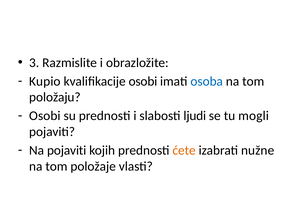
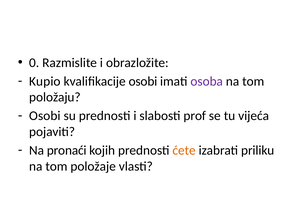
3: 3 -> 0 (34, 63)
osoba colour: blue -> purple (207, 81)
ljudi: ljudi -> prof (195, 116)
mogli: mogli -> vijeća (254, 116)
Na pojaviti: pojaviti -> pronaći (67, 150)
nužne: nužne -> priliku (258, 150)
